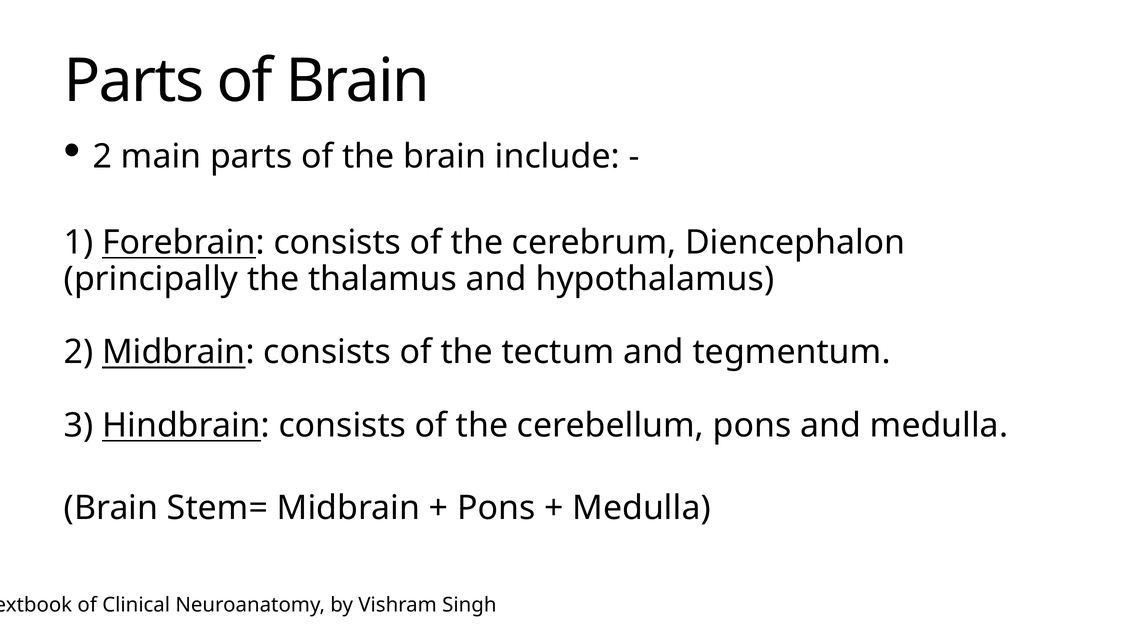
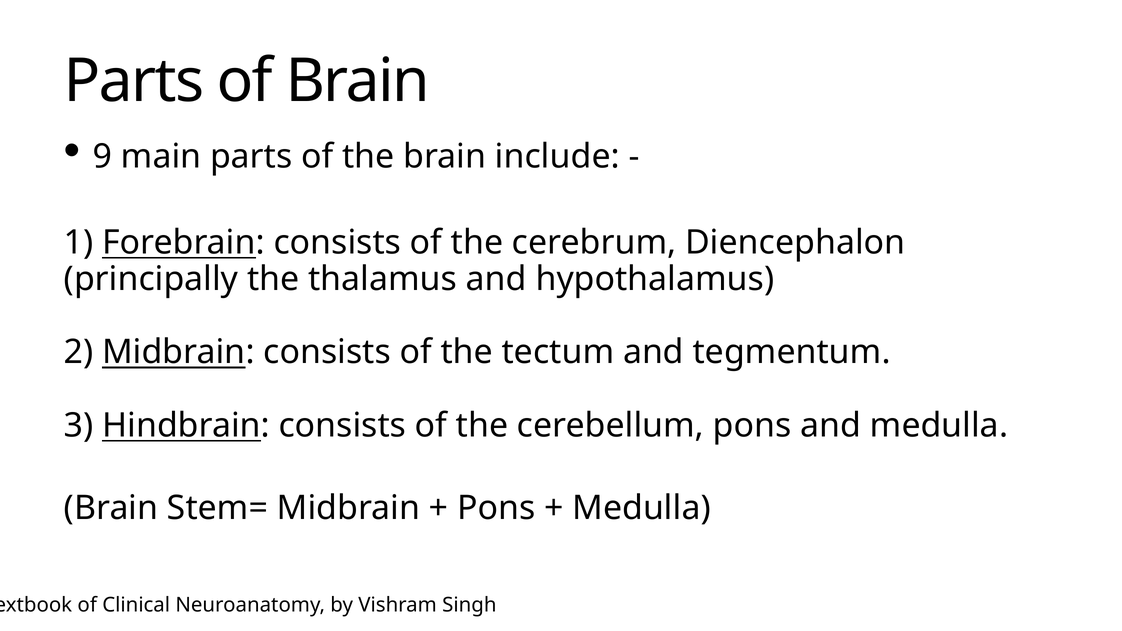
2: 2 -> 9 (102, 157)
